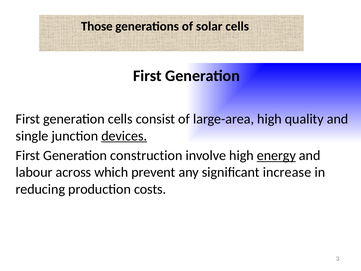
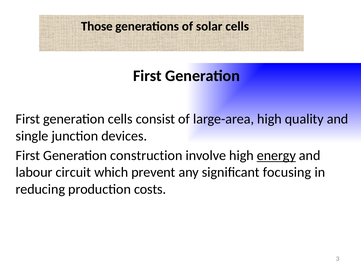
devices underline: present -> none (124, 136)
across: across -> circuit (73, 172)
increase: increase -> focusing (287, 172)
